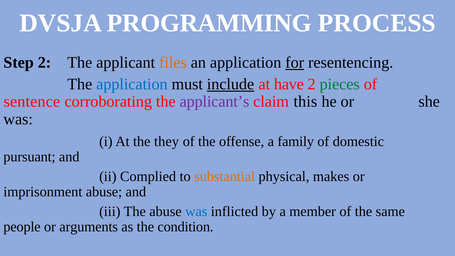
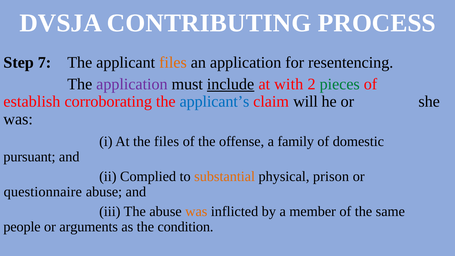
PROGRAMMING: PROGRAMMING -> CONTRIBUTING (209, 23)
Step 2: 2 -> 7 (44, 63)
for underline: present -> none (295, 63)
application colour: blue -> purple (132, 84)
have: have -> with (289, 84)
sentence: sentence -> establish (32, 102)
applicant’s colour: purple -> blue (214, 102)
this: this -> will (306, 102)
the they: they -> files (167, 141)
makes: makes -> prison (331, 176)
imprisonment: imprisonment -> questionnaire (43, 192)
was colour: blue -> orange (196, 211)
